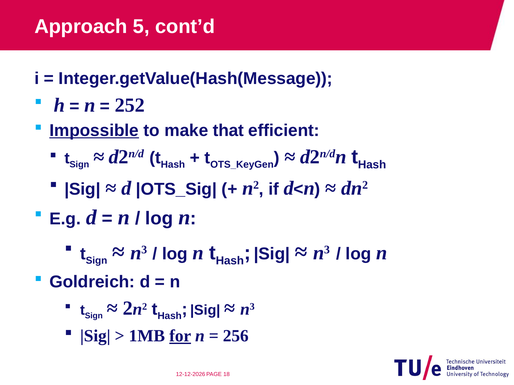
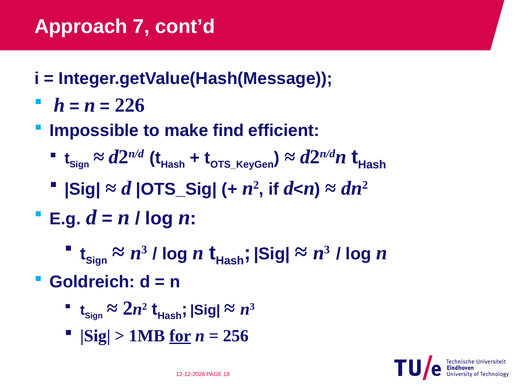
5: 5 -> 7 (141, 27)
252: 252 -> 226 (130, 105)
Impossible underline: present -> none (94, 131)
that: that -> find (228, 131)
